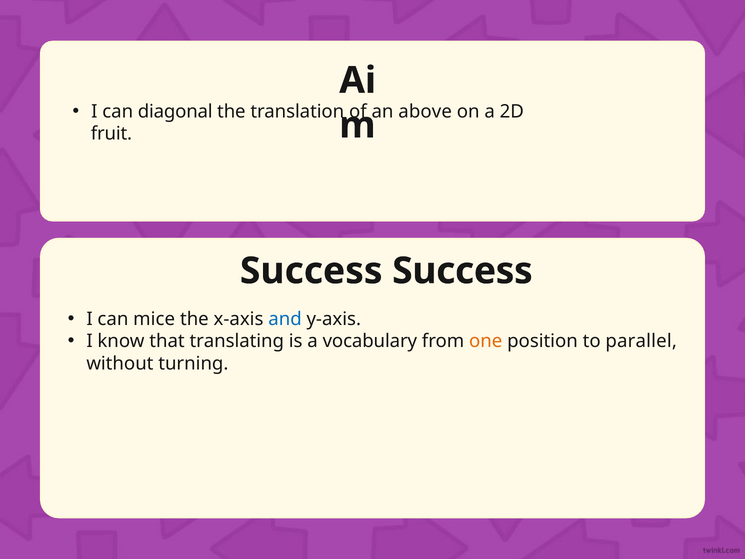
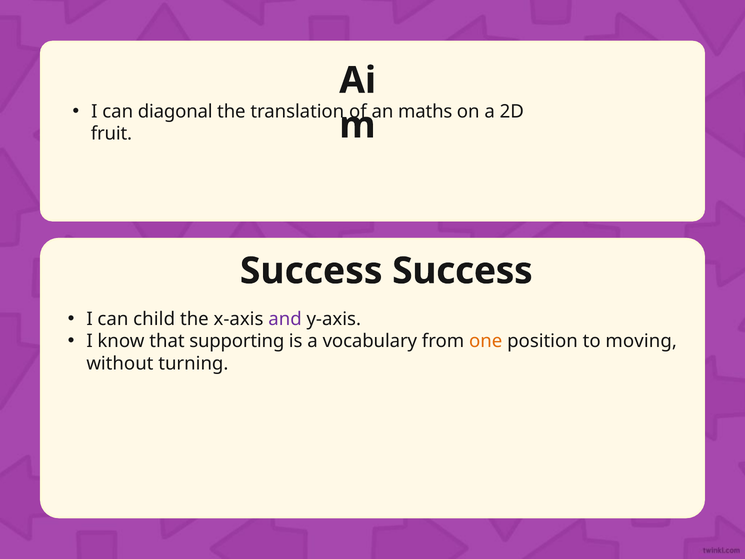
above: above -> maths (425, 111)
mice: mice -> child (154, 319)
and colour: blue -> purple (285, 319)
translating: translating -> supporting (237, 341)
parallel: parallel -> moving (641, 341)
